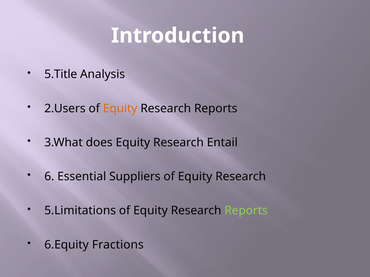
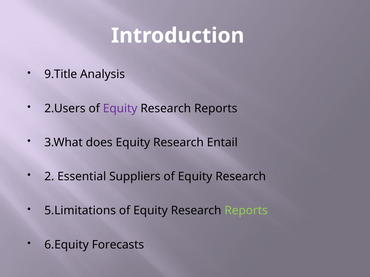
5.Title: 5.Title -> 9.Title (61, 74)
Equity colour: orange -> purple (120, 109)
6: 6 -> 2 (49, 177)
Fractions: Fractions -> Forecasts (118, 245)
